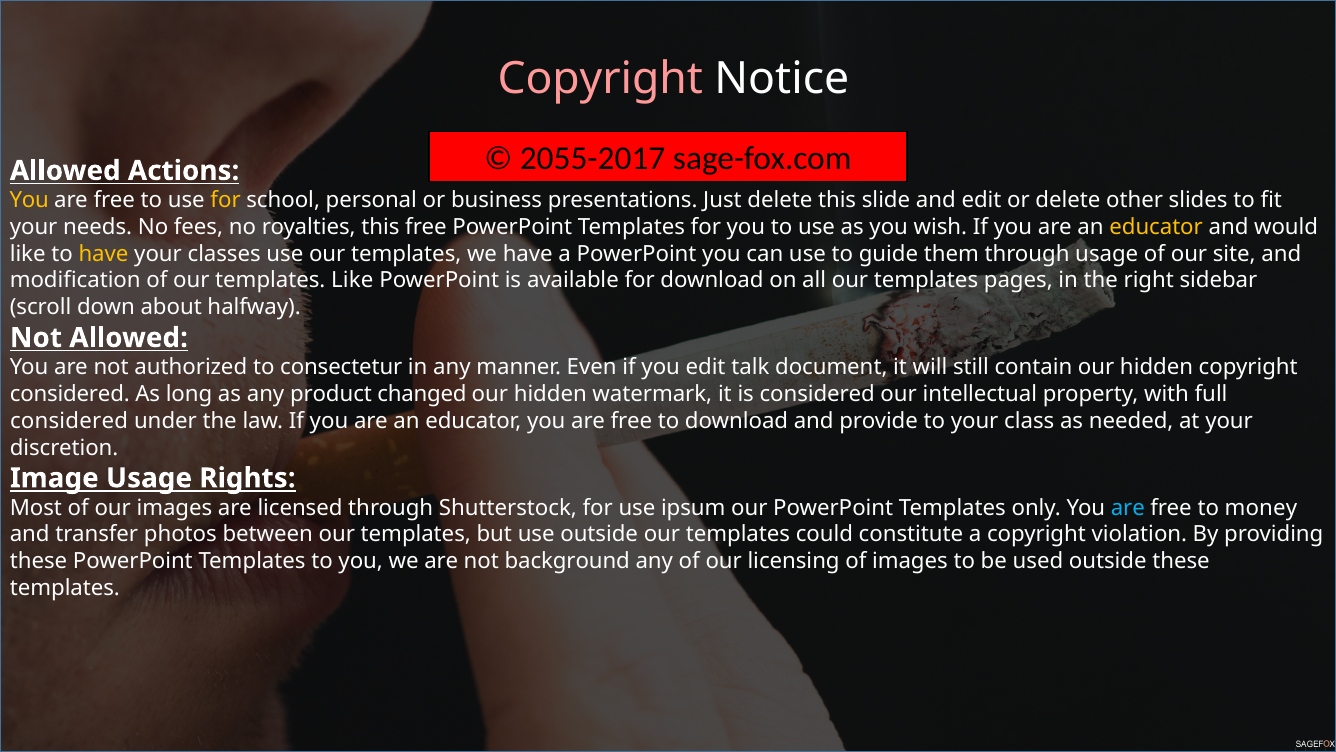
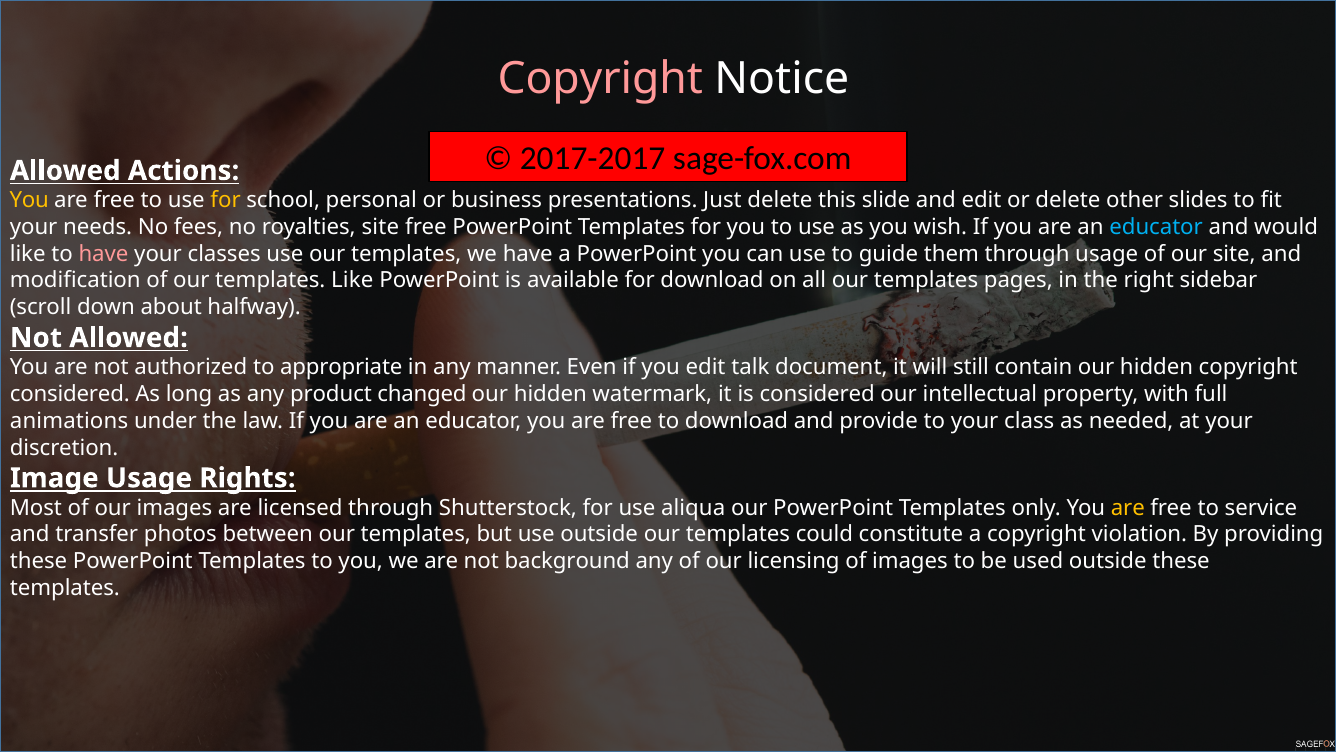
2055-2017: 2055-2017 -> 2017-2017 (593, 159)
royalties this: this -> site (380, 227)
educator colour: yellow -> light blue (1156, 227)
have colour: yellow -> pink (104, 254)
consectetur: consectetur -> appropriate (341, 367)
considered: considered -> animations (69, 421)
ipsum: ipsum -> aliqua (693, 508)
are colour: light blue -> yellow (1128, 508)
money: money -> service (1261, 508)
